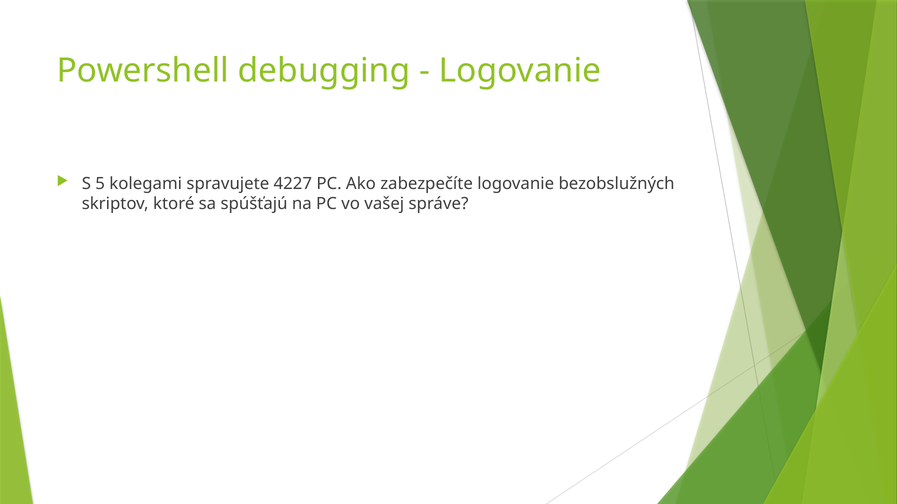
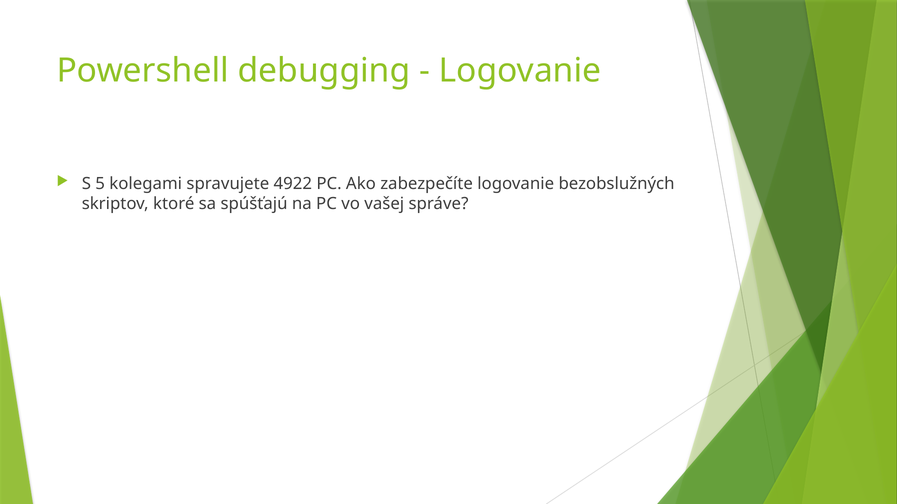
4227: 4227 -> 4922 (293, 184)
